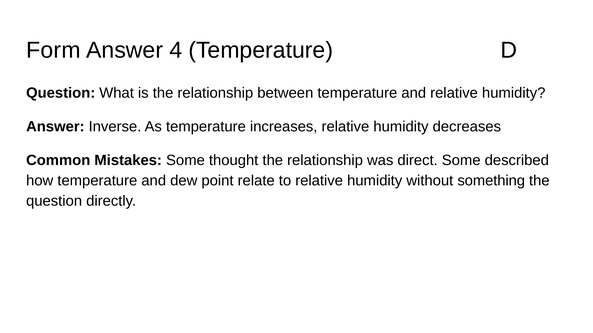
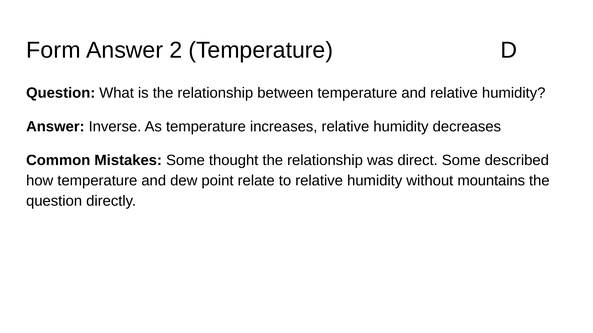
4: 4 -> 2 (176, 50)
something: something -> mountains (491, 181)
